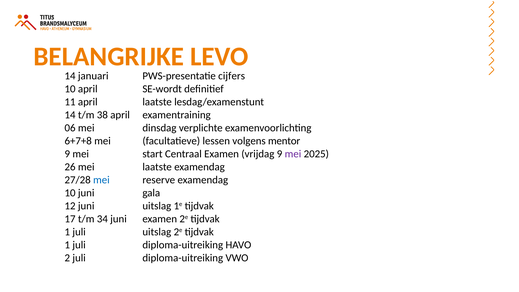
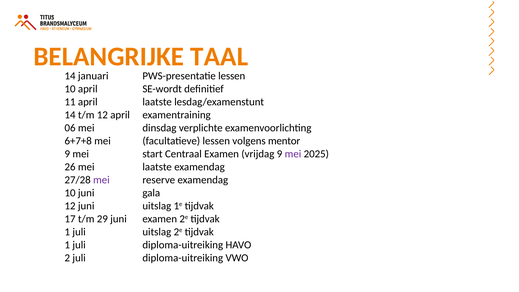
LEVO: LEVO -> TAAL (219, 57)
PWS-presentatie cijfers: cijfers -> lessen (232, 76)
t/m 38: 38 -> 12 (102, 115)
mei colour: blue -> purple (101, 180)
34: 34 -> 29 (102, 219)
